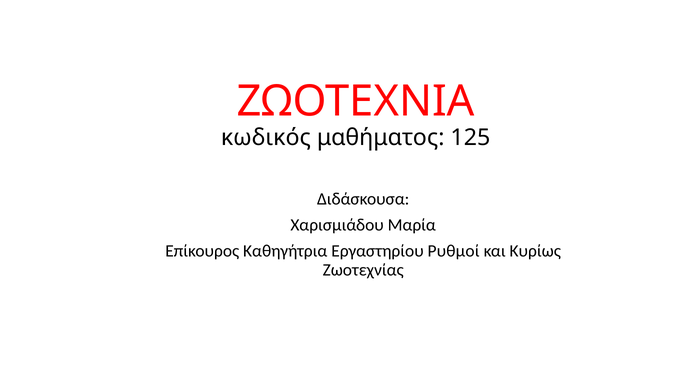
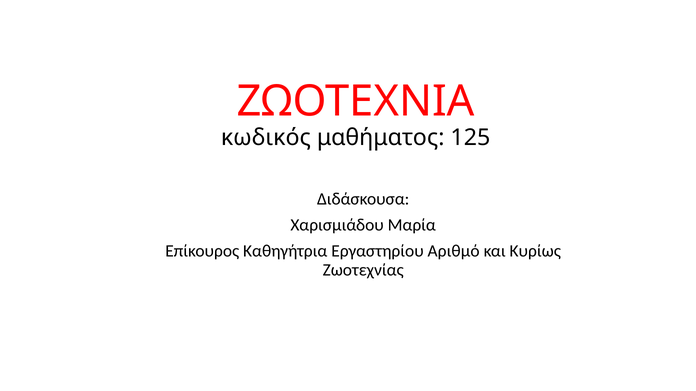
Ρυθμοί: Ρυθμοί -> Αριθμό (454, 252)
